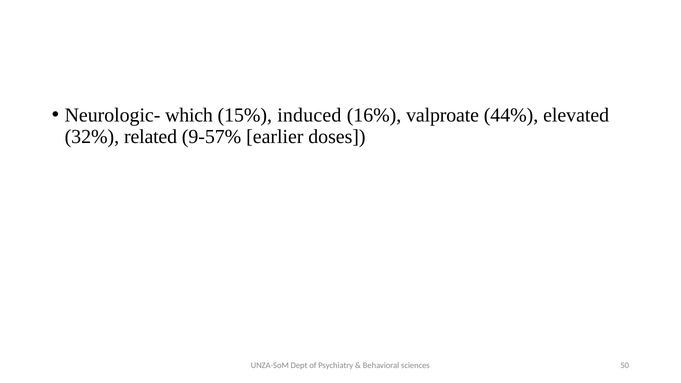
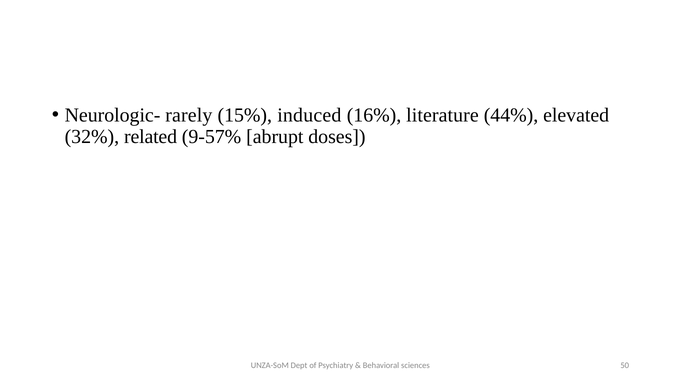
which: which -> rarely (189, 115)
valproate: valproate -> literature (442, 115)
earlier: earlier -> abrupt (275, 137)
